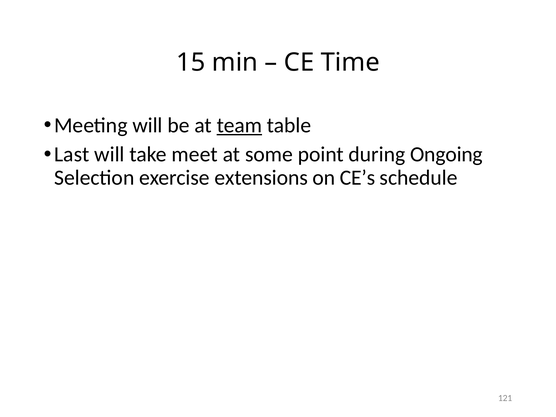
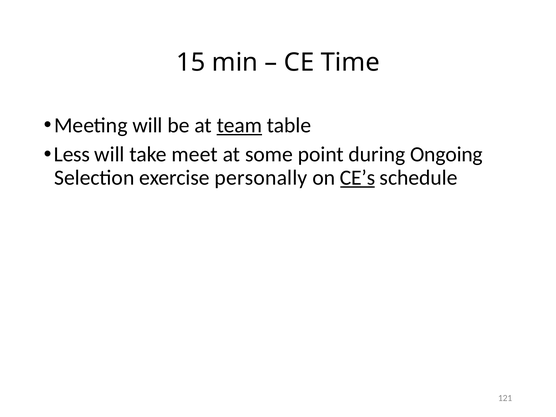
Last: Last -> Less (72, 154)
extensions: extensions -> personally (261, 178)
CE’s underline: none -> present (358, 178)
